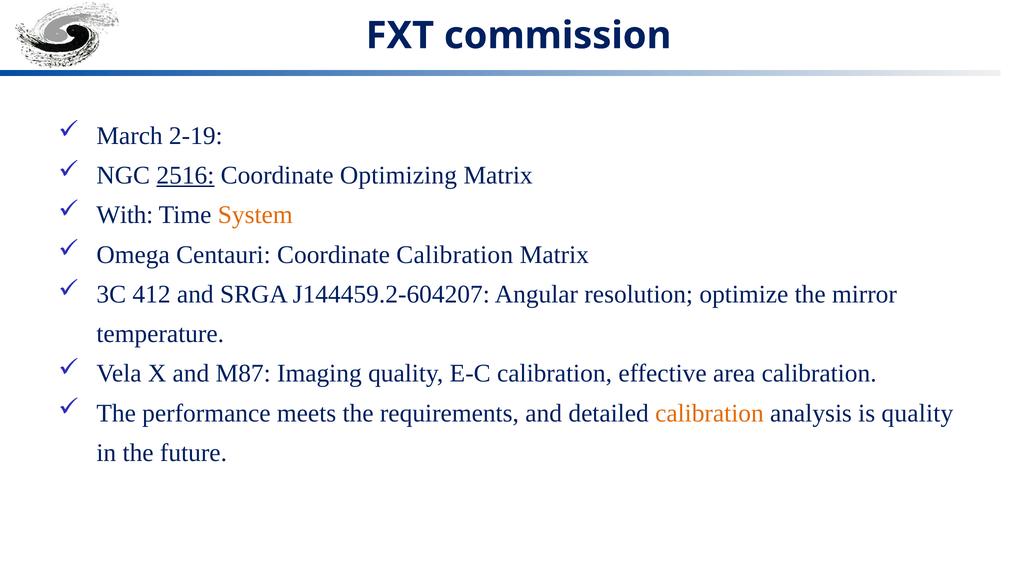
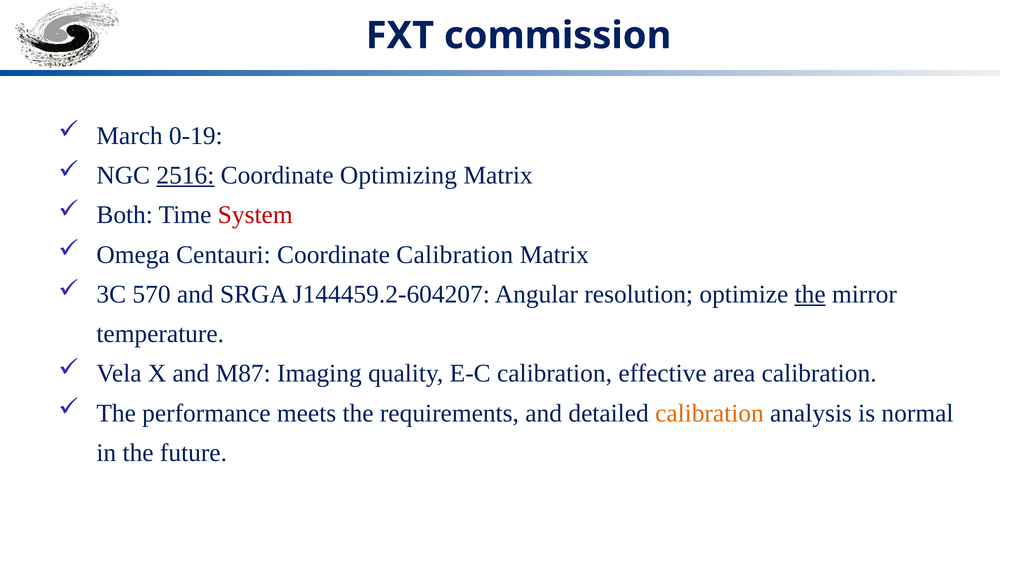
2-19: 2-19 -> 0-19 (196, 136)
With: With -> Both (125, 215)
System colour: orange -> red (255, 215)
412: 412 -> 570 (152, 294)
the underline: none -> present (810, 294)
is quality: quality -> normal (917, 413)
